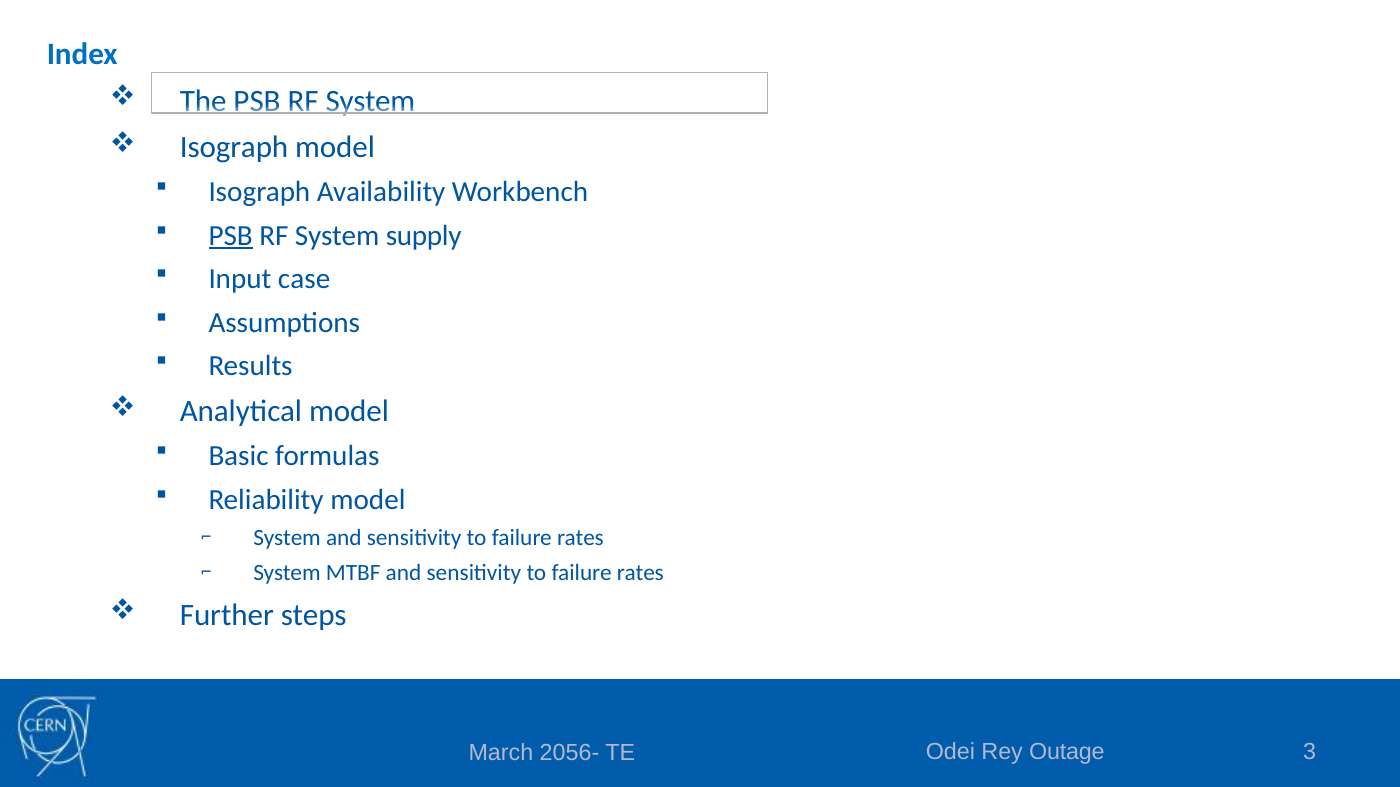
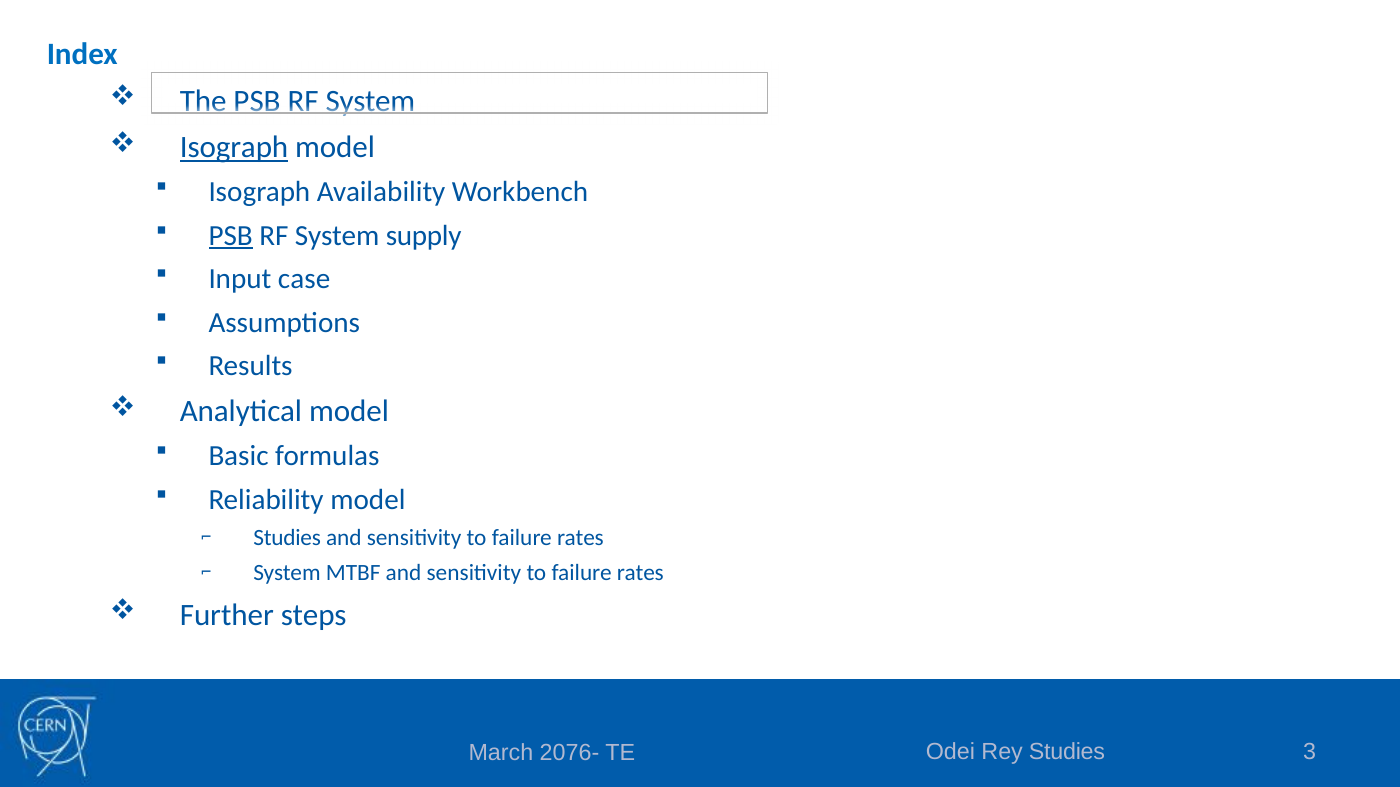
Isograph underline: none -> present (234, 147)
System: System -> Studies (287, 538)
Rey Outage: Outage -> Studies (1067, 752)
2056-: 2056- -> 2076- (569, 753)
